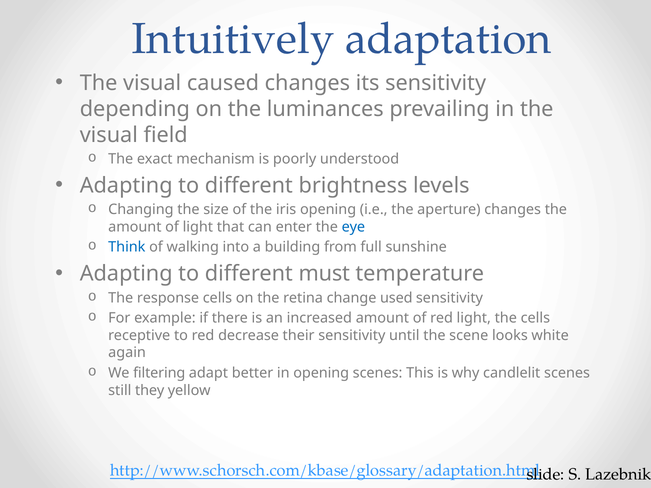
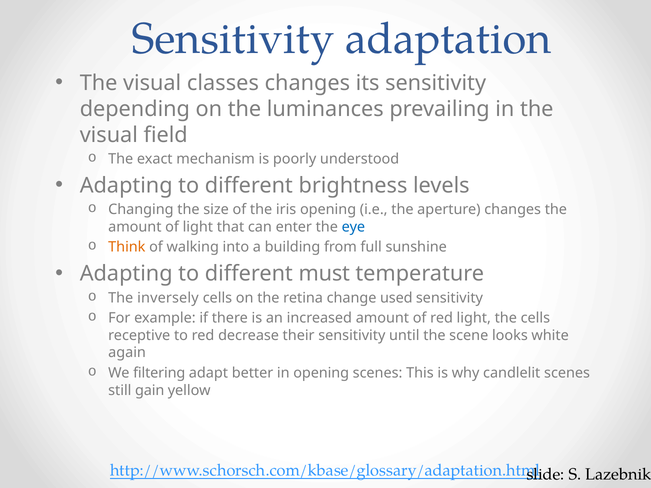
Intuitively: Intuitively -> Sensitivity (233, 39)
caused: caused -> classes (223, 83)
Think colour: blue -> orange (127, 247)
response: response -> inversely (168, 298)
they: they -> gain (150, 390)
